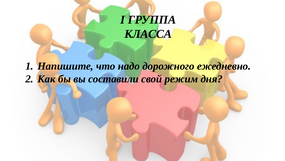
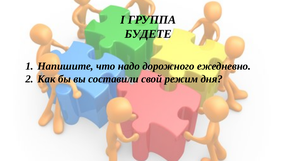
КЛАССА: КЛАССА -> БУДЕТЕ (148, 34)
